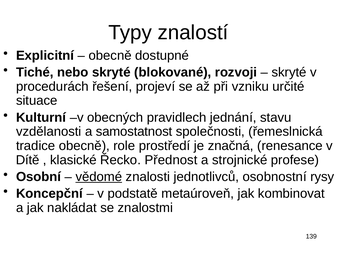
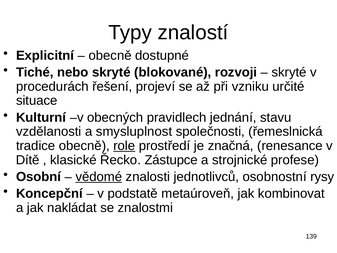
samostatnost: samostatnost -> smysluplnost (134, 131)
role underline: none -> present (124, 146)
Přednost: Přednost -> Zástupce (171, 160)
